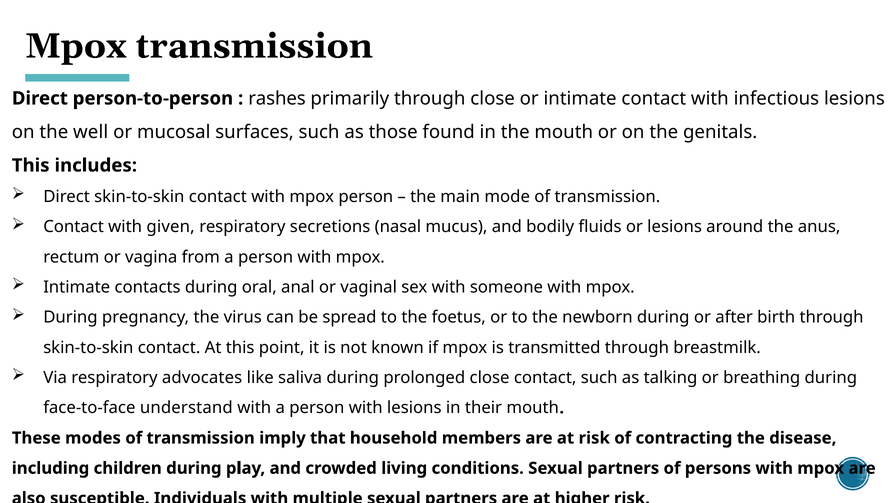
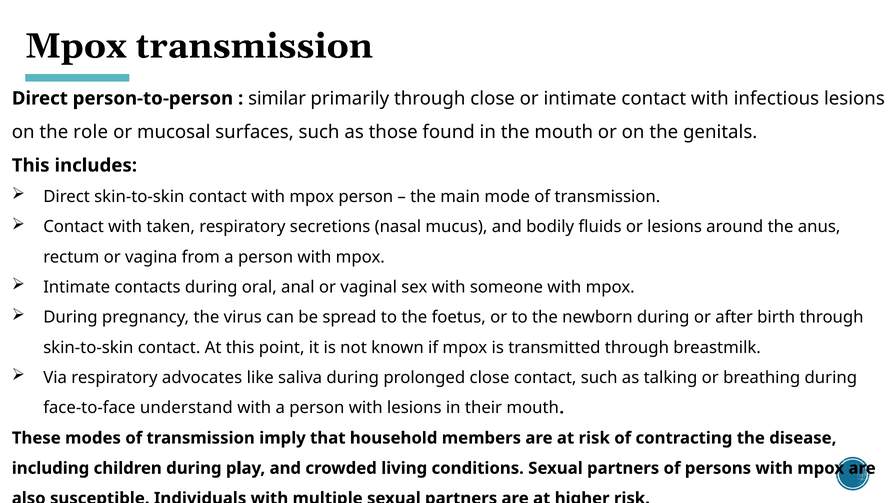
rashes: rashes -> similar (277, 98)
well: well -> role (91, 132)
given: given -> taken (171, 227)
